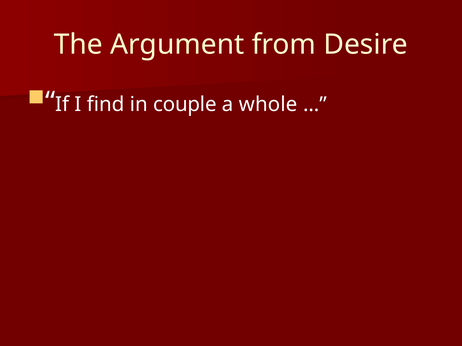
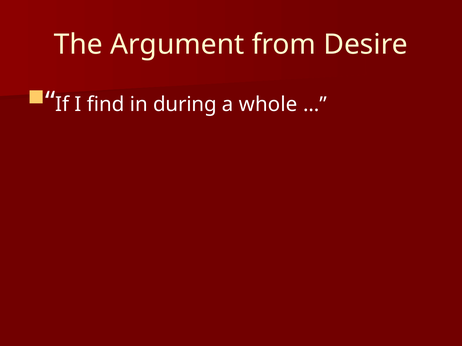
couple: couple -> during (185, 105)
